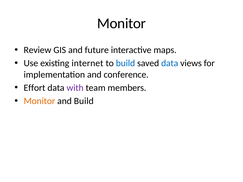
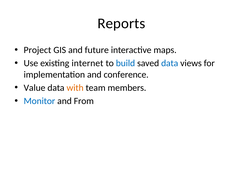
Monitor: Monitor -> Reports (121, 24)
Review: Review -> Project (37, 50)
Effort: Effort -> Value (35, 88)
with colour: purple -> orange (75, 88)
Monitor colour: orange -> blue (39, 101)
and Build: Build -> From (84, 101)
